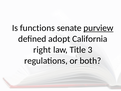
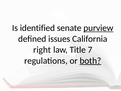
functions: functions -> identified (37, 28)
adopt: adopt -> issues (59, 39)
3: 3 -> 7 (90, 50)
both underline: none -> present (90, 61)
